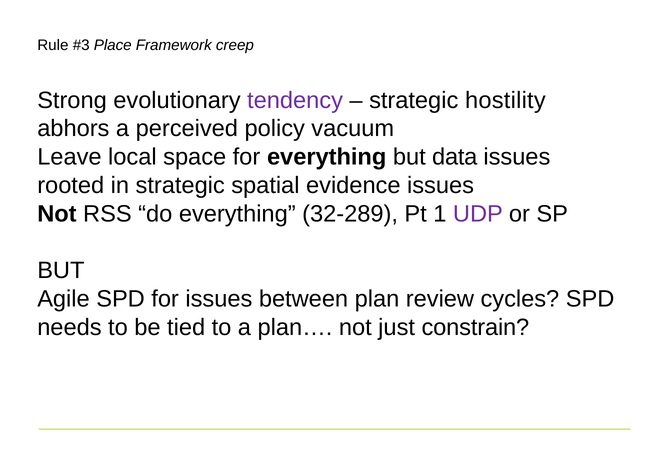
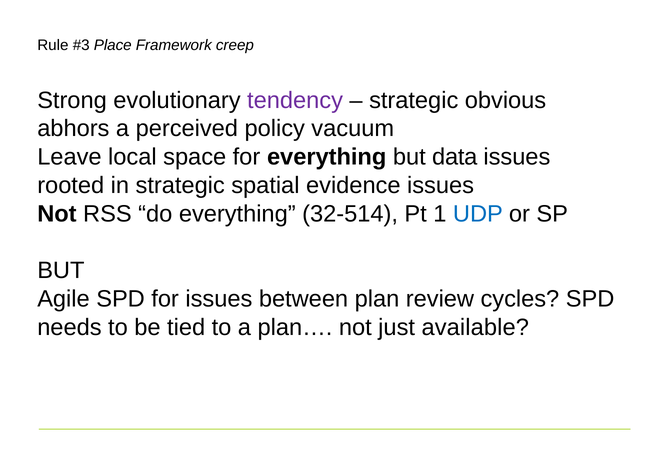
hostility: hostility -> obvious (506, 100)
32-289: 32-289 -> 32-514 (350, 214)
UDP colour: purple -> blue (478, 214)
constrain: constrain -> available (475, 327)
